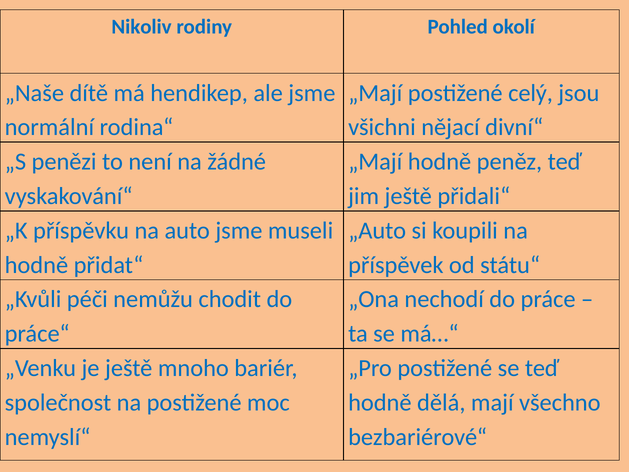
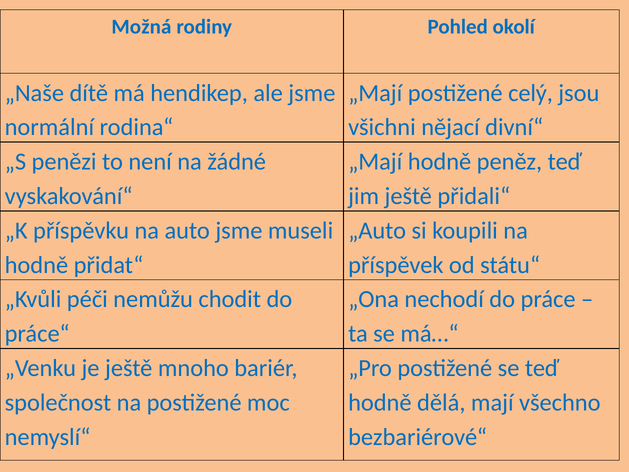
Nikoliv: Nikoliv -> Možná (141, 27)
